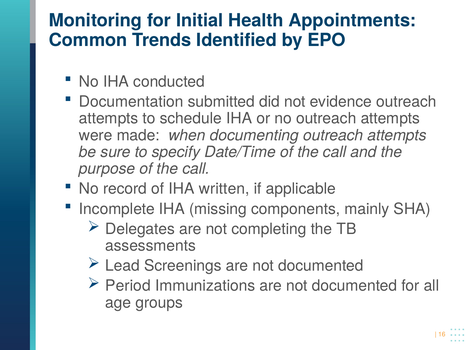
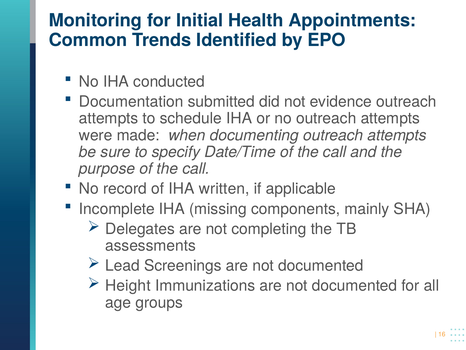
Period: Period -> Height (128, 285)
